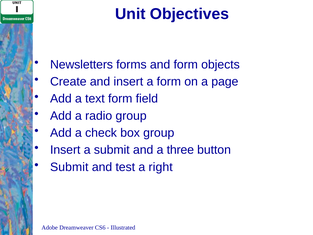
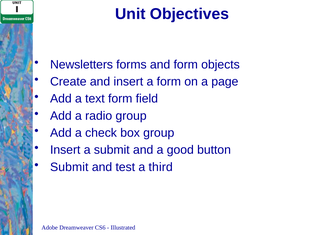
three: three -> good (180, 150)
right: right -> third (161, 167)
